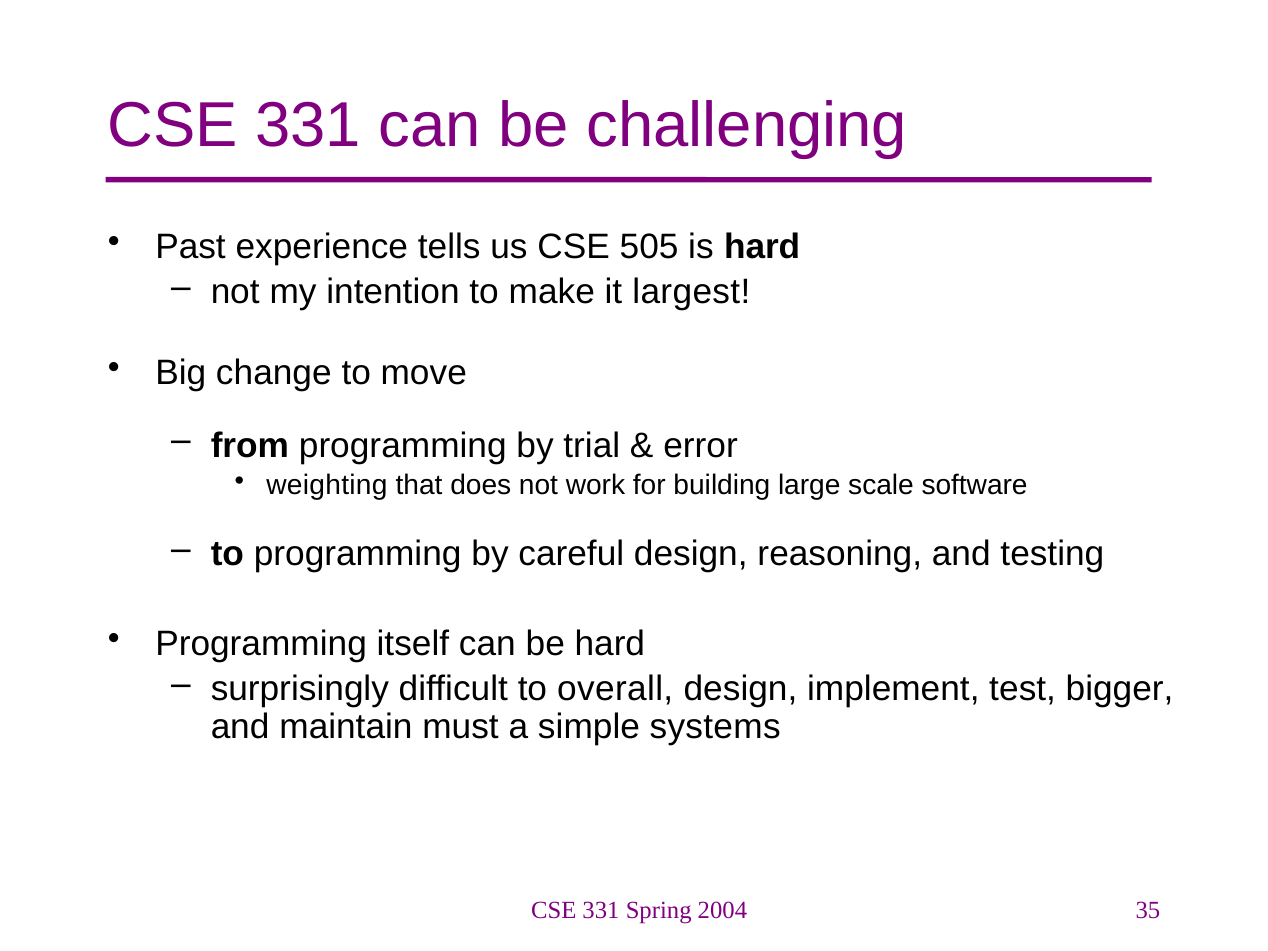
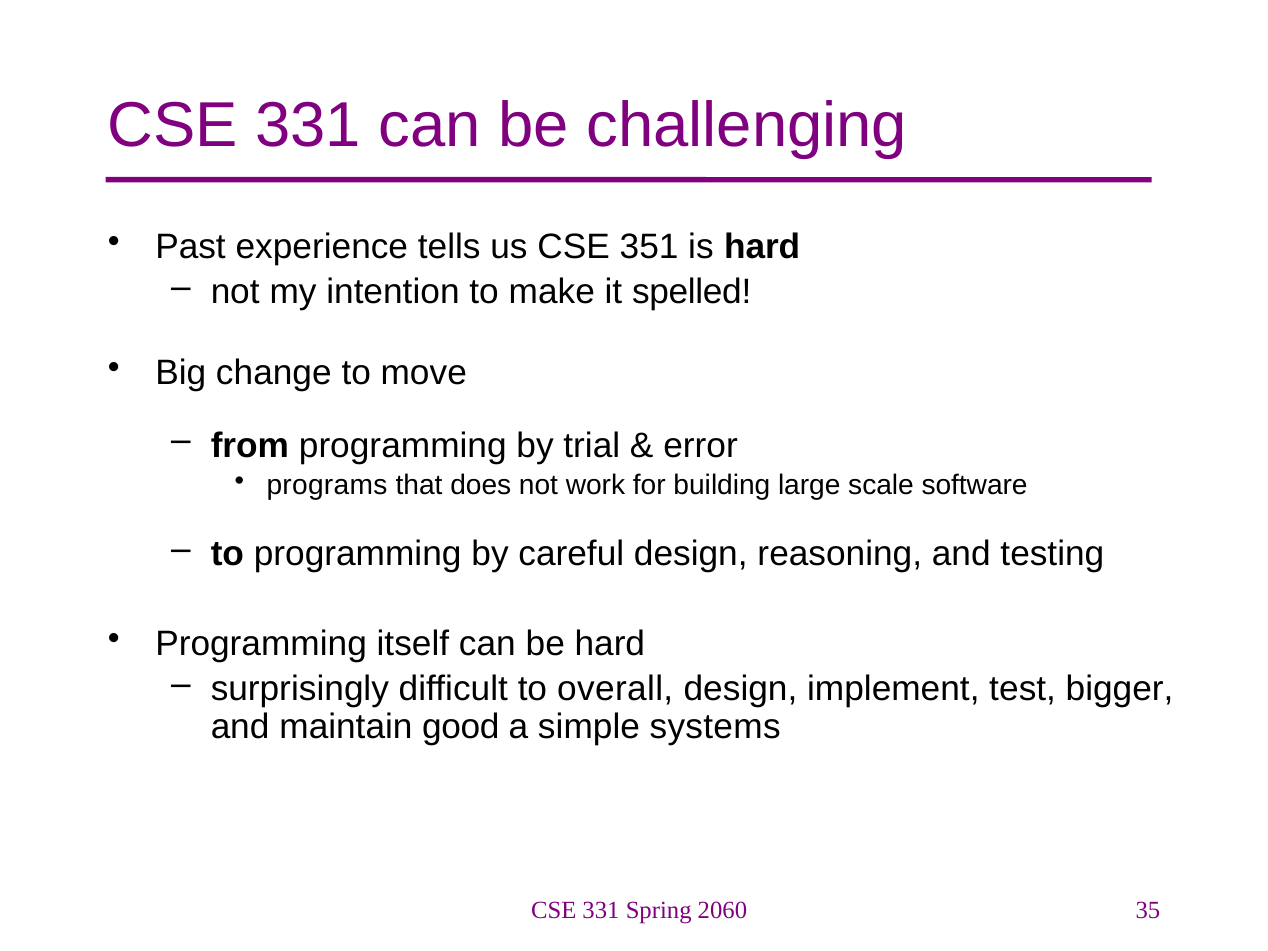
505: 505 -> 351 (649, 247)
largest: largest -> spelled (692, 292)
weighting: weighting -> programs (327, 485)
must: must -> good (461, 727)
2004: 2004 -> 2060 (722, 910)
